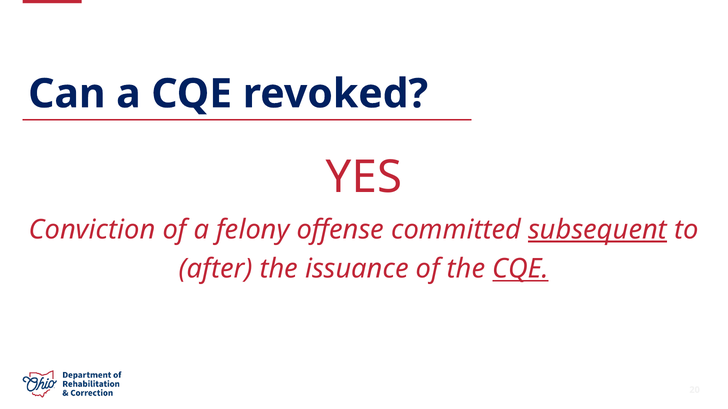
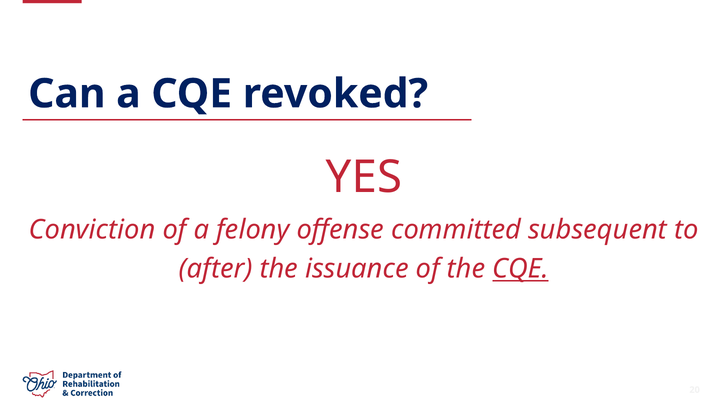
subsequent underline: present -> none (598, 230)
